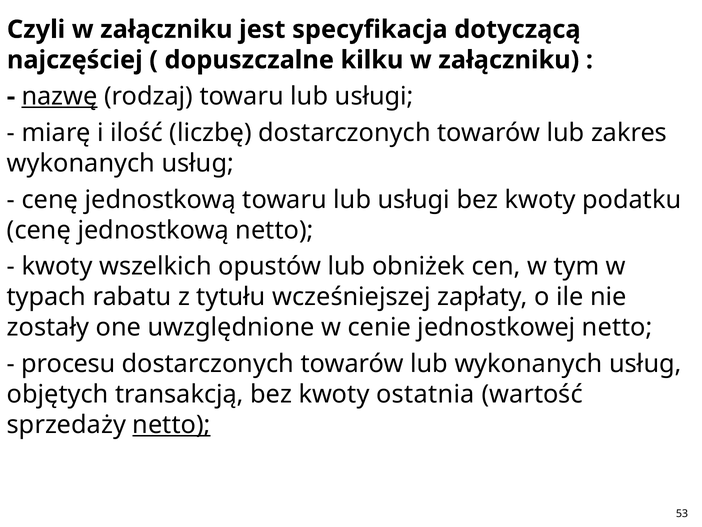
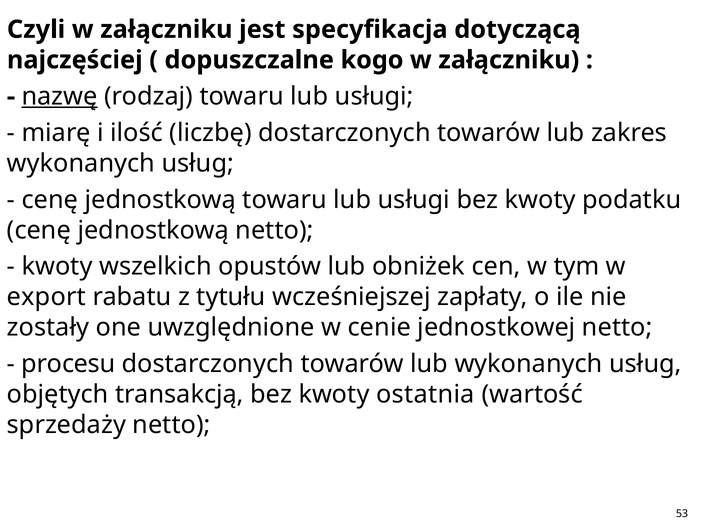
kilku: kilku -> kogo (372, 60)
typach: typach -> export (46, 297)
netto underline: present -> none (172, 425)
